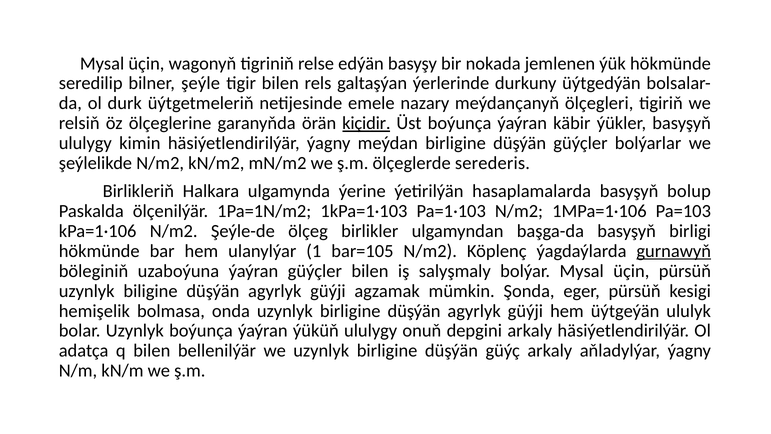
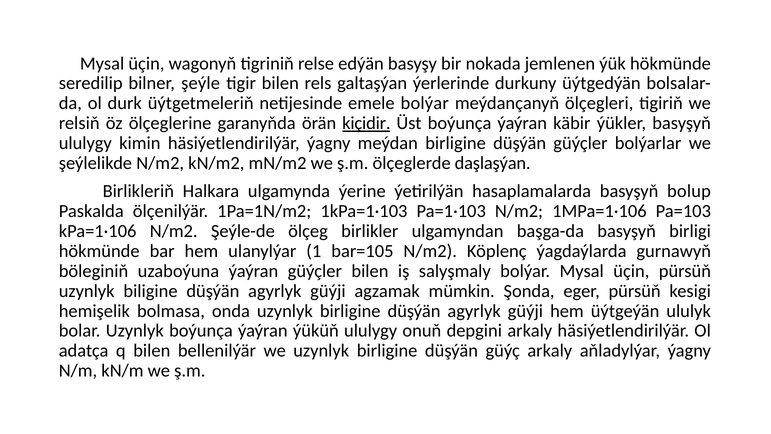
emele nazary: nazary -> bolýar (425, 103)
serederis: serederis -> daşlaşýan (493, 163)
gurnawyň underline: present -> none (674, 251)
